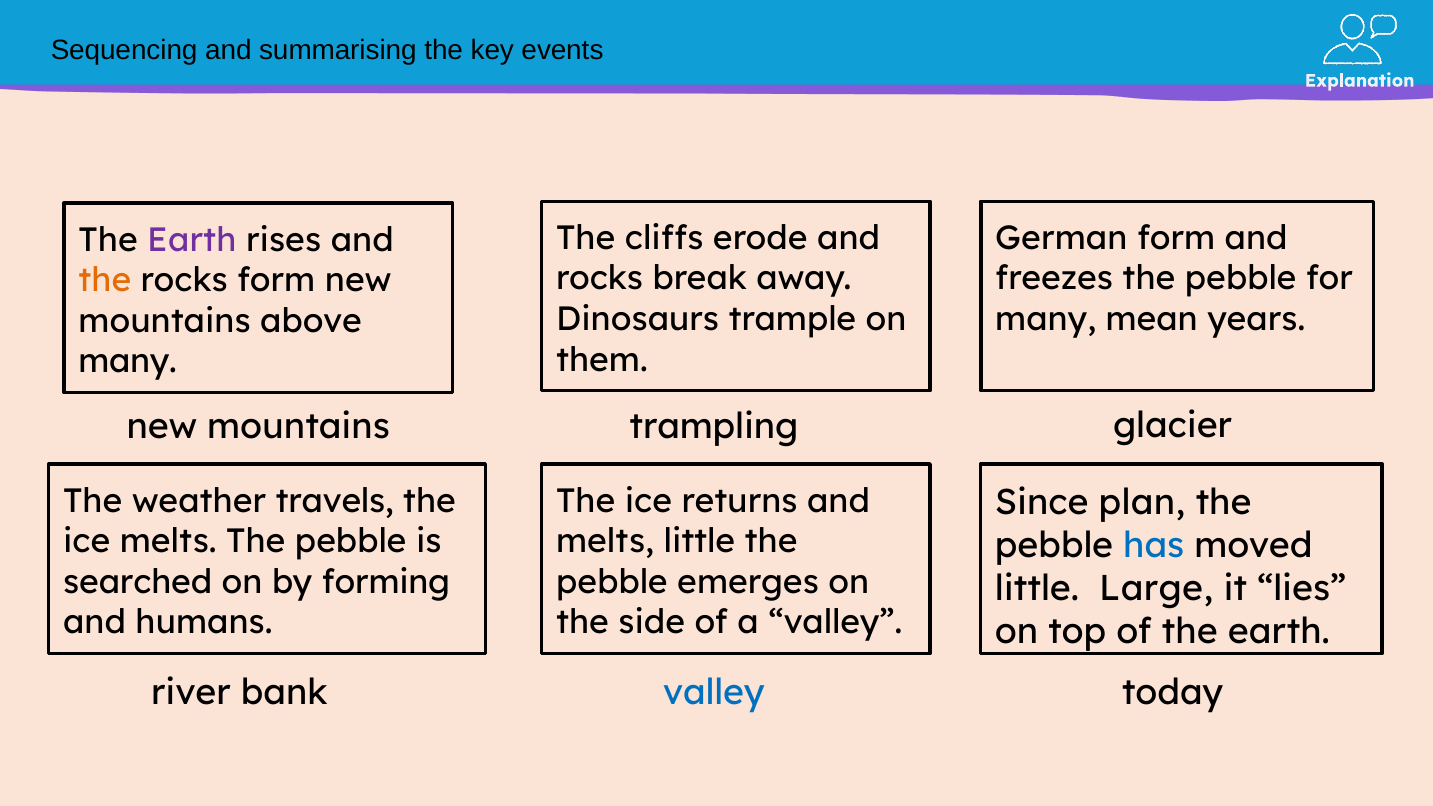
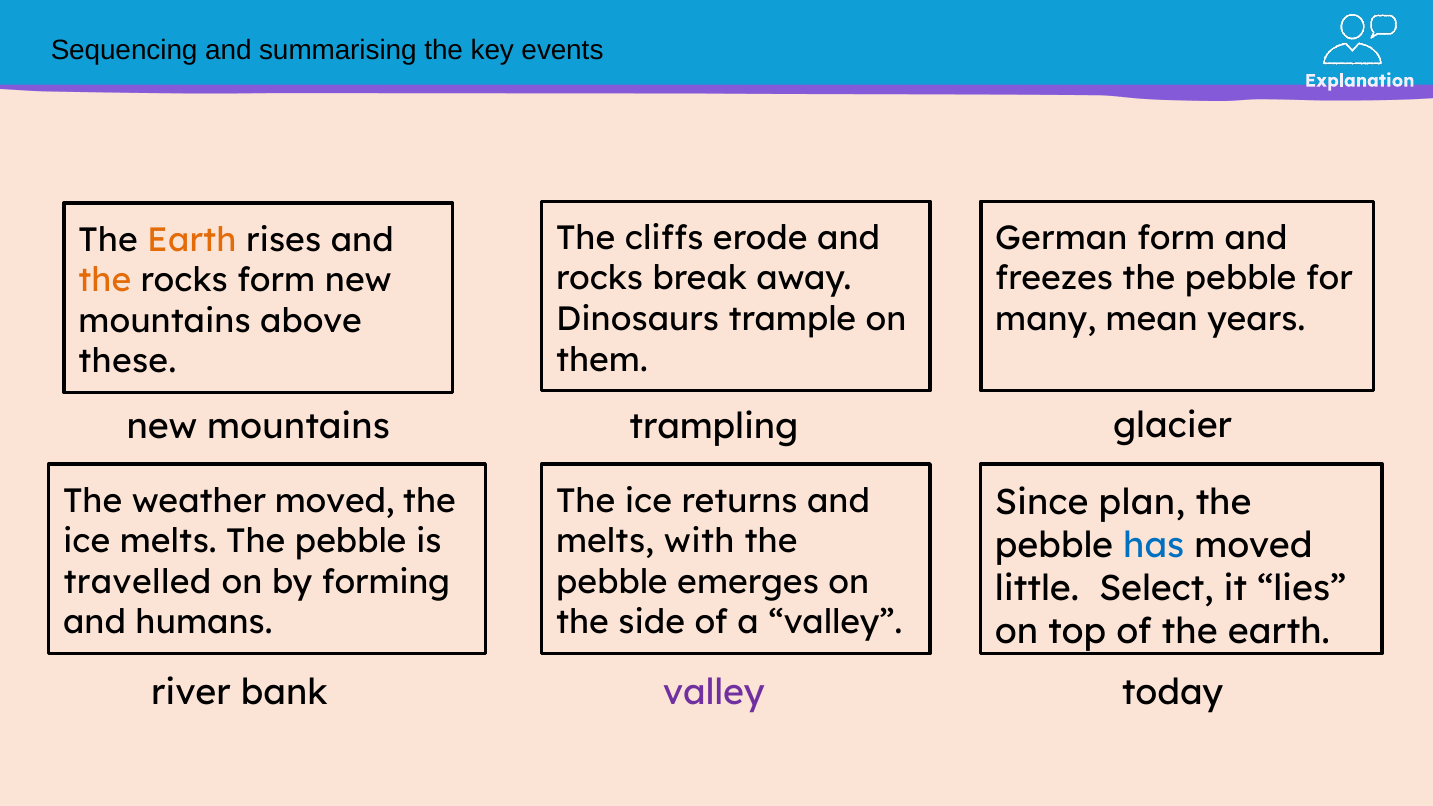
Earth colour: purple -> orange (192, 240)
many: many -> these (127, 362)
weather travels: travels -> moved (335, 501)
melts little: little -> with (699, 542)
searched: searched -> travelled (137, 582)
Large: Large -> Select (1156, 588)
valley colour: blue -> purple (714, 692)
